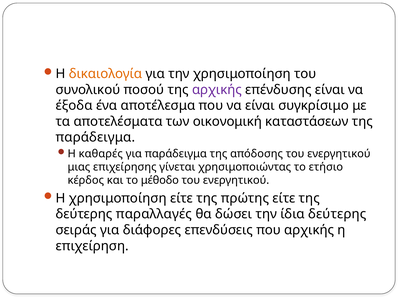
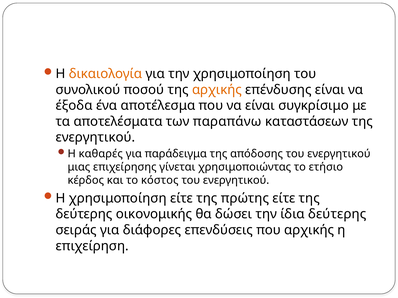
αρχικής colour: purple -> orange (217, 90)
οικονομική: οικονομική -> παραπάνω (227, 122)
παράδειγμα: παράδειγμα -> ενεργητικού (95, 138)
μέθοδο: μέθοδο -> κόστος (160, 181)
παραλλαγές: παραλλαγές -> οικονομικής (154, 214)
